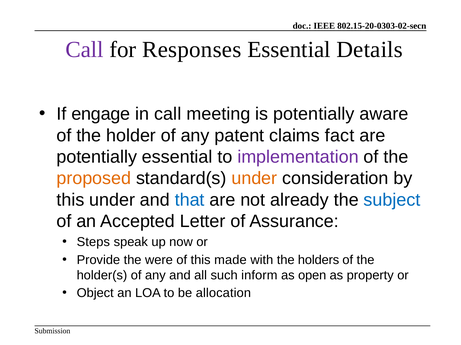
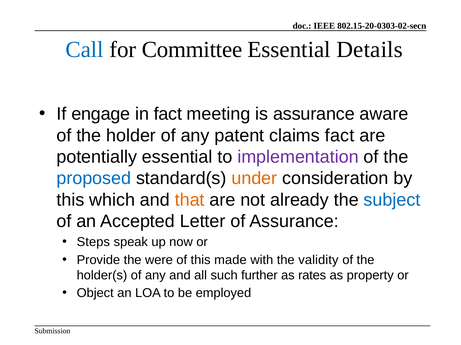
Call colour: purple -> blue (85, 50)
Responses: Responses -> Committee (192, 50)
in call: call -> fact (168, 114)
is potentially: potentially -> assurance (314, 114)
proposed colour: orange -> blue (94, 179)
this under: under -> which (112, 200)
that colour: blue -> orange (190, 200)
holders: holders -> validity (318, 260)
inform: inform -> further (259, 276)
open: open -> rates (312, 276)
allocation: allocation -> employed (223, 294)
